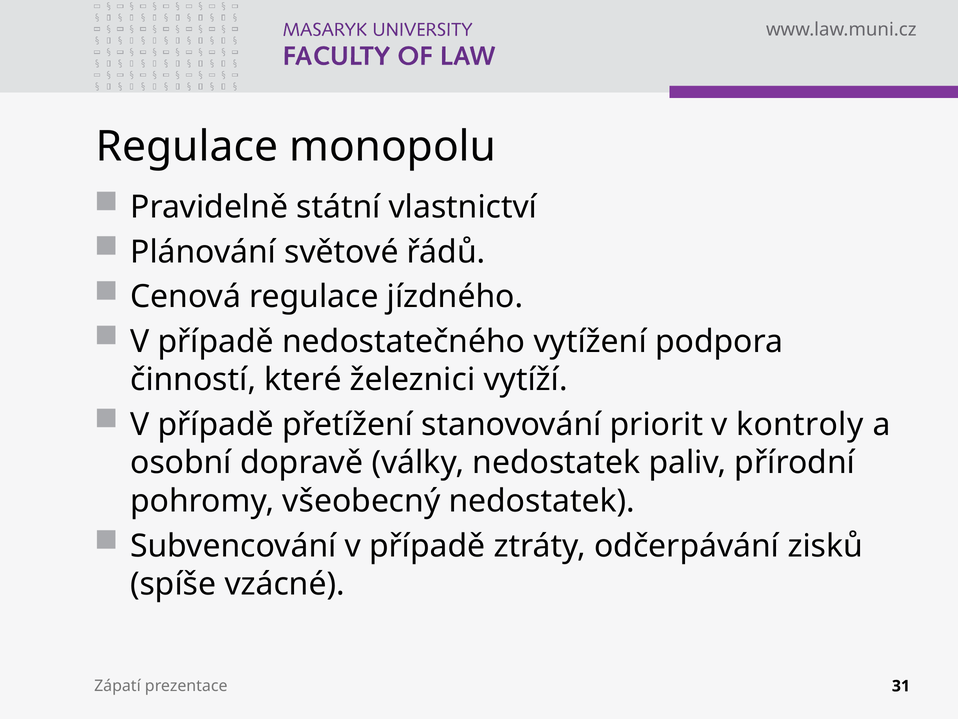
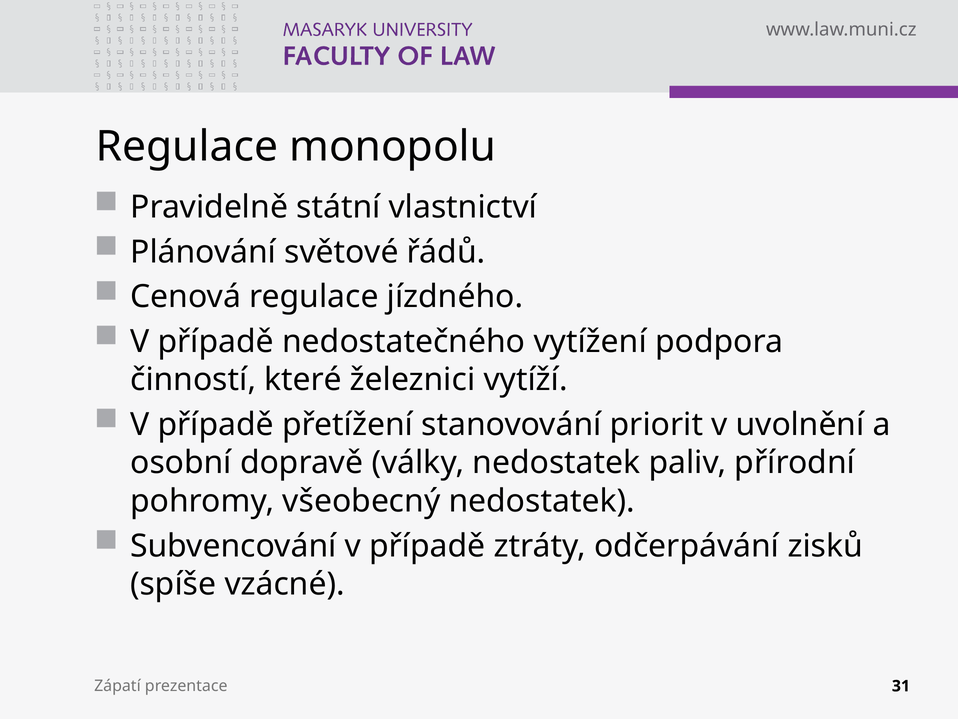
kontroly: kontroly -> uvolnění (800, 424)
